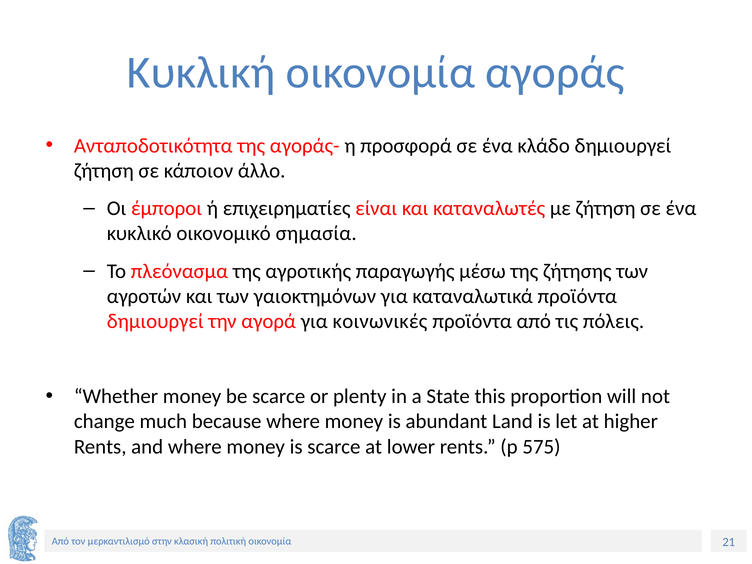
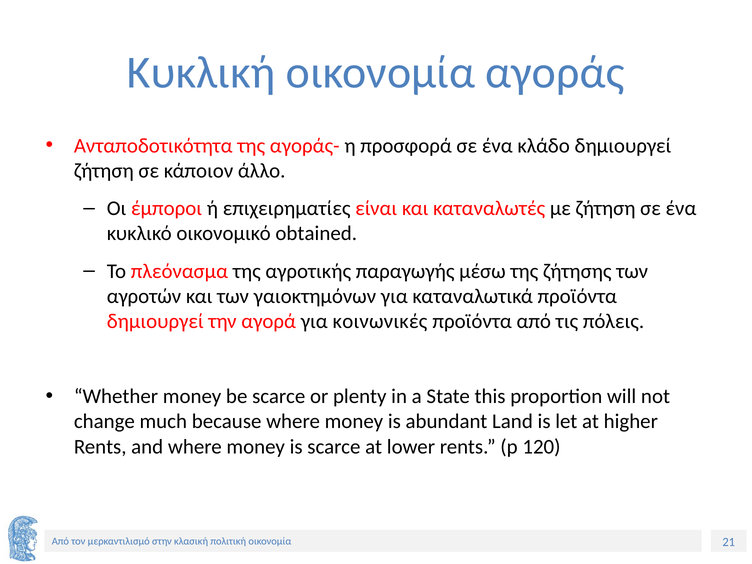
σημασία: σημασία -> obtained (316, 234)
575: 575 -> 120 (541, 447)
